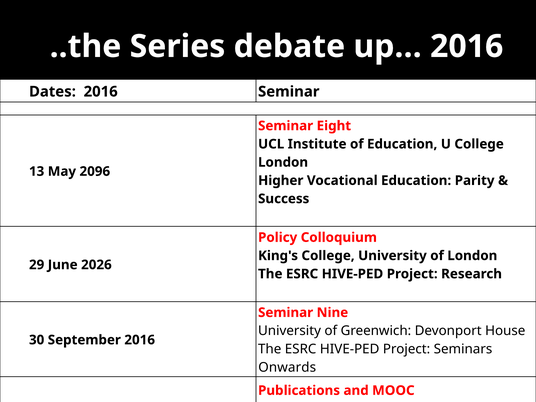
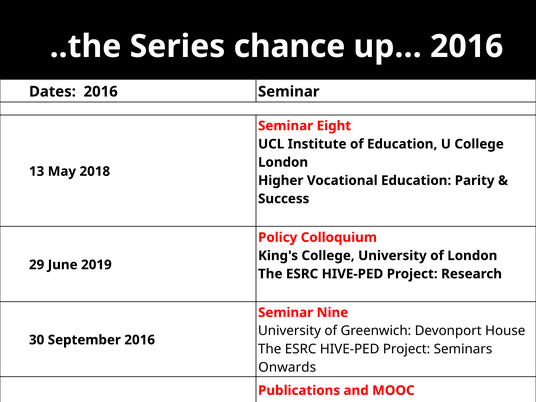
debate: debate -> chance (289, 46)
2096: 2096 -> 2018 (95, 171)
2026: 2026 -> 2019 (96, 265)
